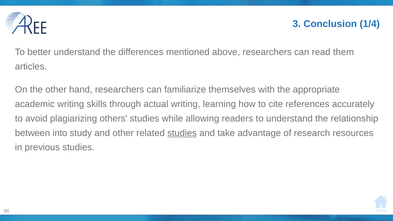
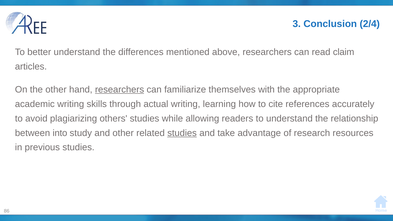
1/4: 1/4 -> 2/4 (370, 24)
them: them -> claim (344, 52)
researchers underline: none -> present (120, 90)
